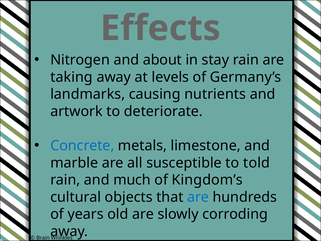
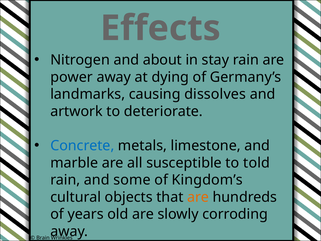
taking: taking -> power (72, 77)
levels: levels -> dying (170, 77)
nutrients: nutrients -> dissolves (215, 94)
much: much -> some (132, 180)
are colour: blue -> orange (198, 197)
